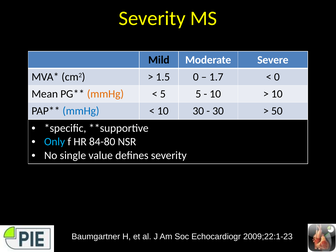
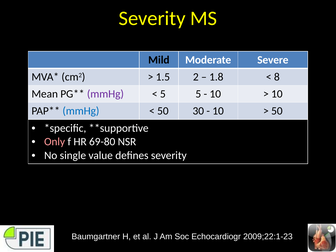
1.5 0: 0 -> 2 (196, 77)
1.7: 1.7 -> 1.8 (216, 77)
0: 0 -> 8 (277, 77)
mmHg colour: orange -> purple (105, 94)
10: 10 -> 50 (163, 111)
30: 30 -> 10 (218, 111)
Only colour: light blue -> pink (55, 142)
84-80: 84-80 -> 69-80 (102, 142)
